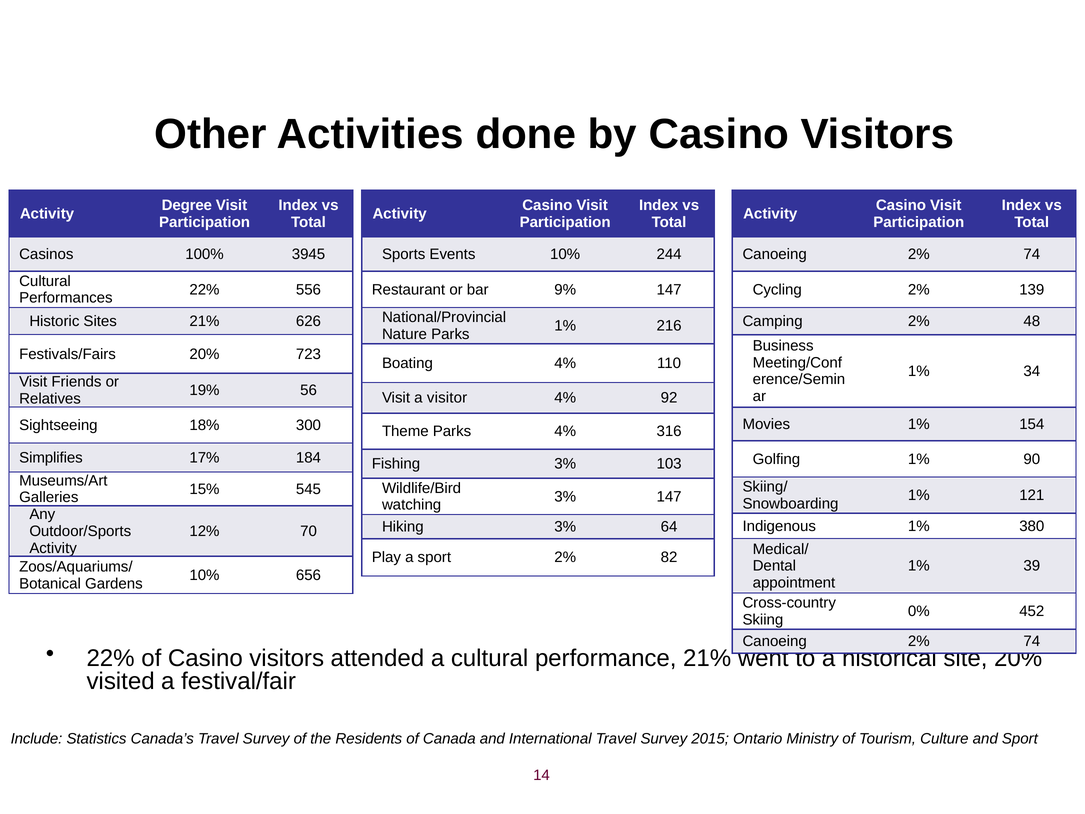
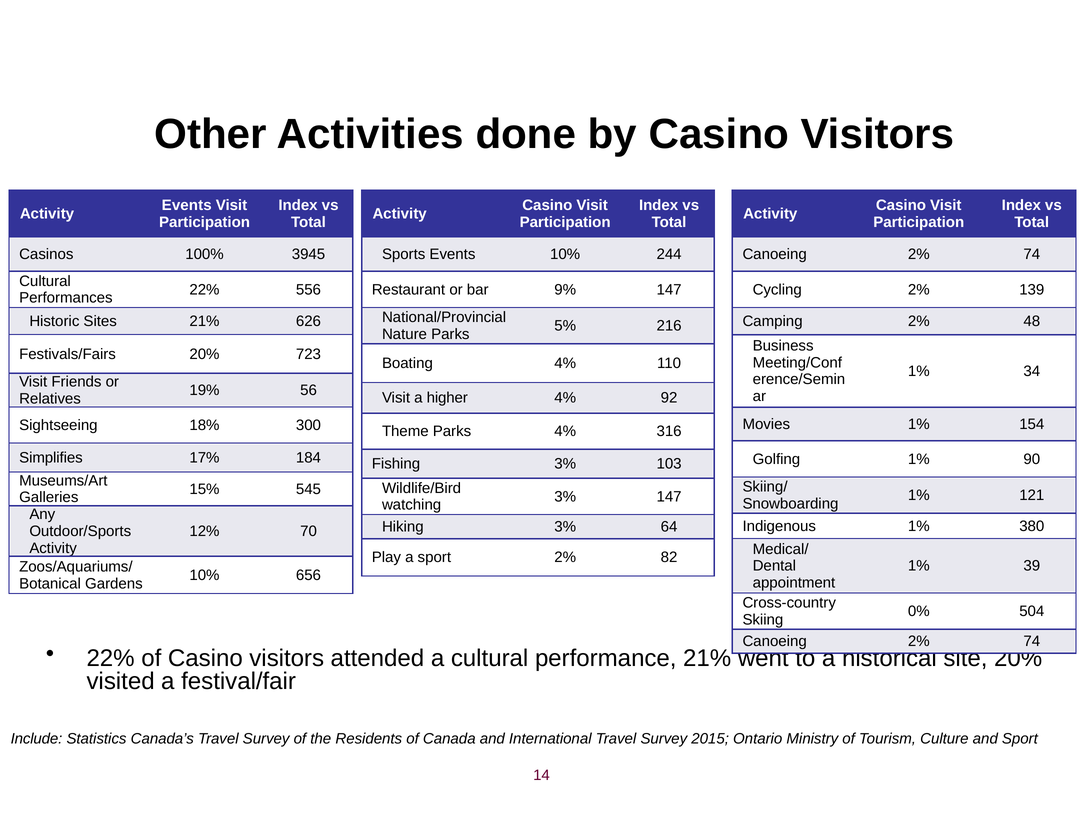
Degree: Degree -> Events (187, 205)
1%: 1% -> 5% (565, 326)
visitor: visitor -> higher (447, 398)
452: 452 -> 504 (1032, 611)
